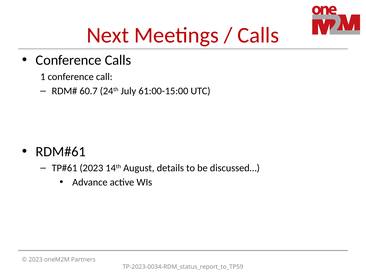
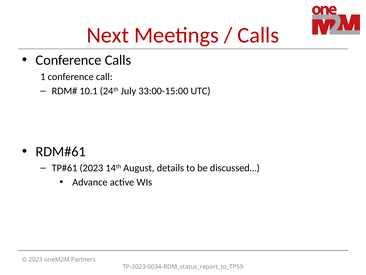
60.7: 60.7 -> 10.1 (89, 91)
61:00-15:00: 61:00-15:00 -> 33:00-15:00 (163, 91)
